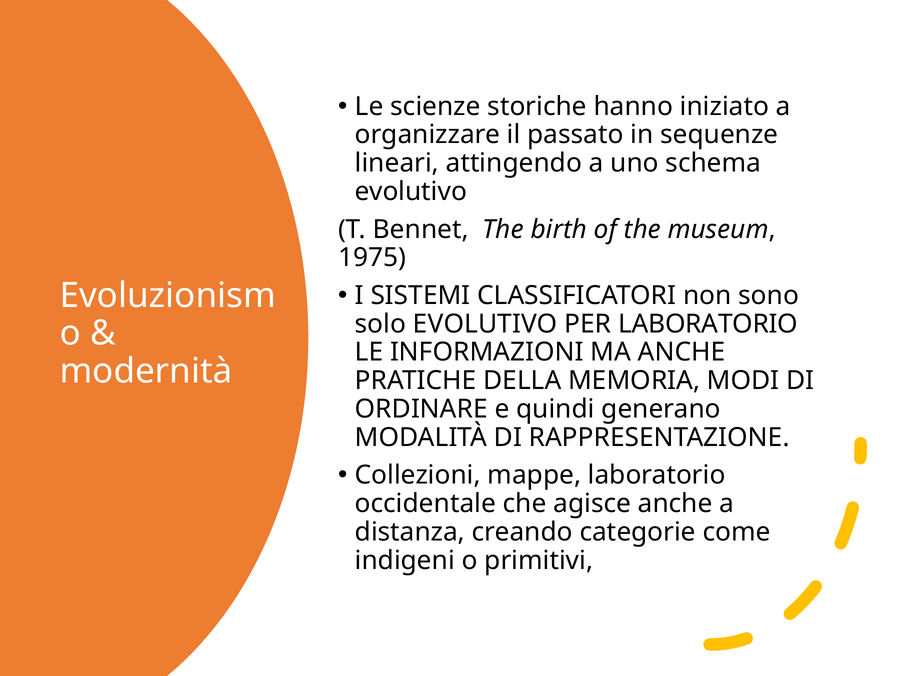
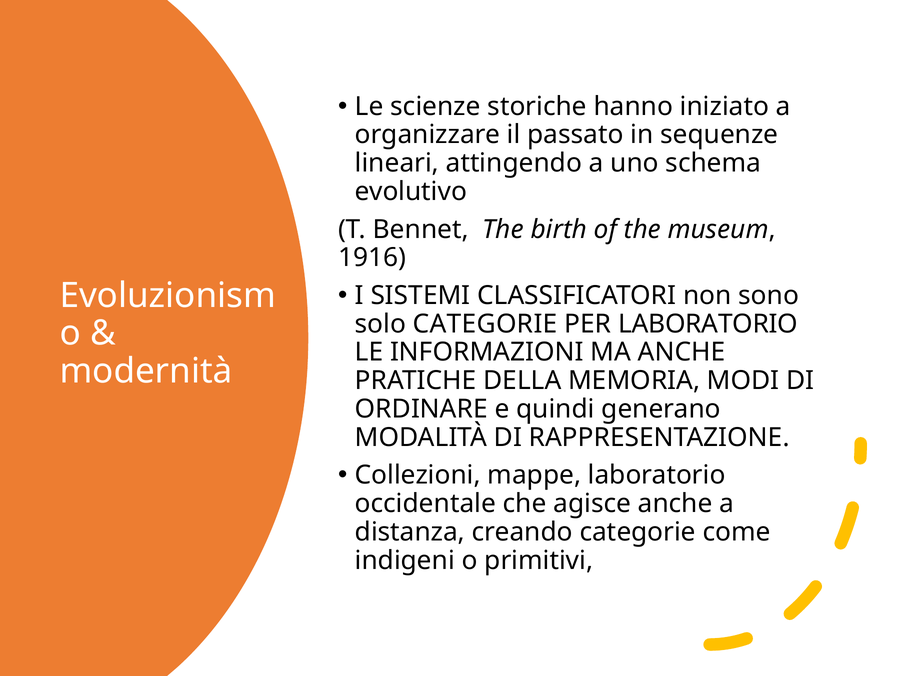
1975: 1975 -> 1916 (372, 258)
solo EVOLUTIVO: EVOLUTIVO -> CATEGORIE (485, 324)
